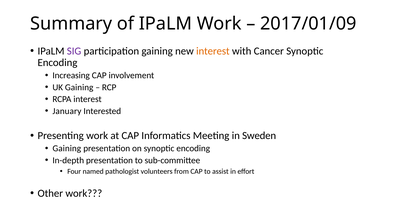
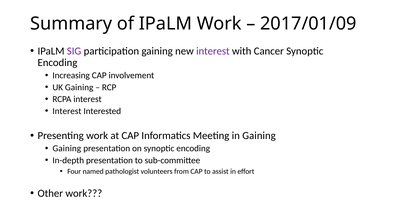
interest colour: orange -> purple (213, 51)
January: January -> Interest (67, 111)
in Sweden: Sweden -> Gaining (259, 136)
